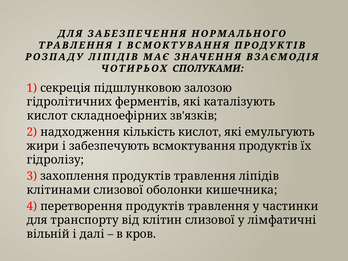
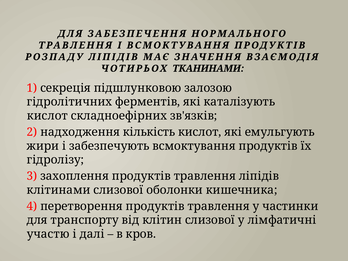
СПОЛУКАМИ: СПОЛУКАМИ -> ТКАНИНАМИ (208, 69)
вільній: вільній -> участю (48, 234)
